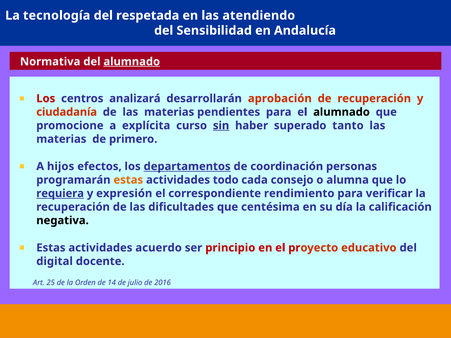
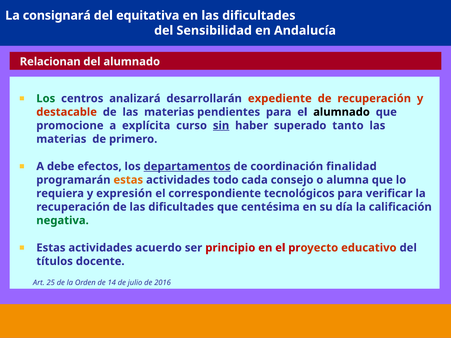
tecnología: tecnología -> consignará (57, 16)
respetada: respetada -> equitativa (148, 16)
en las atendiendo: atendiendo -> dificultades (259, 16)
Normativa: Normativa -> Relacionan (50, 62)
alumnado underline: present -> none (132, 62)
Los colour: red -> green (46, 99)
aprobación: aprobación -> expediente (280, 99)
ciudadanía: ciudadanía -> destacable (67, 112)
hijos: hijos -> debe (61, 166)
personas: personas -> finalidad (351, 166)
requiera underline: present -> none (60, 194)
rendimiento: rendimiento -> tecnológicos (299, 194)
negativa colour: black -> green (63, 221)
digital: digital -> títulos (55, 261)
